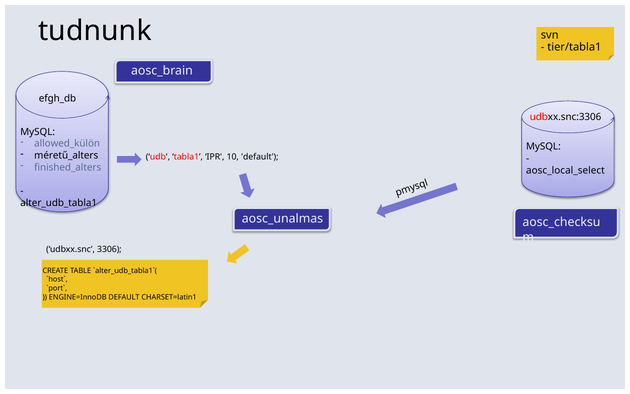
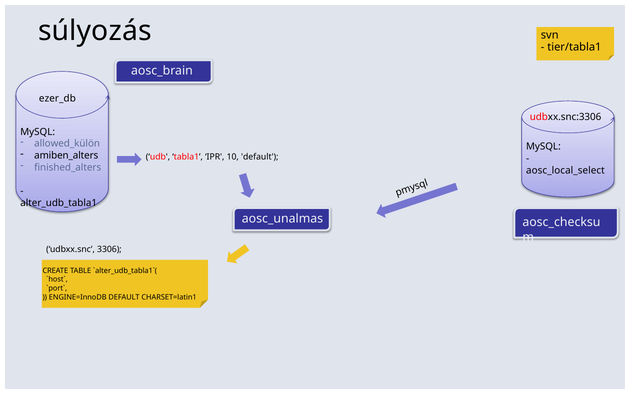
tudnunk: tudnunk -> súlyozás (95, 31)
efgh_db: efgh_db -> ezer_db (57, 99)
méretű_alters: méretű_alters -> amiben_alters (66, 155)
